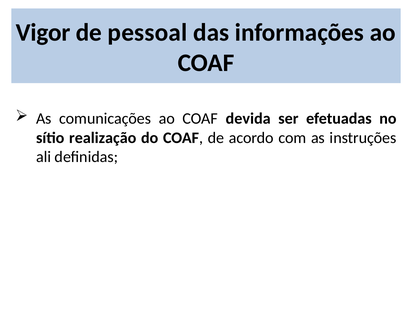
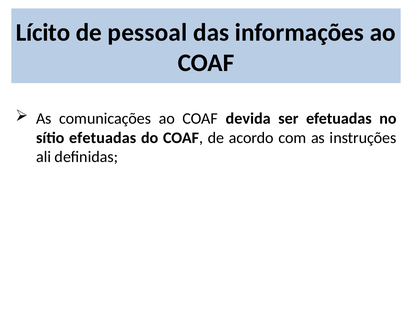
Vigor: Vigor -> Lícito (43, 32)
sítio realização: realização -> efetuadas (103, 138)
